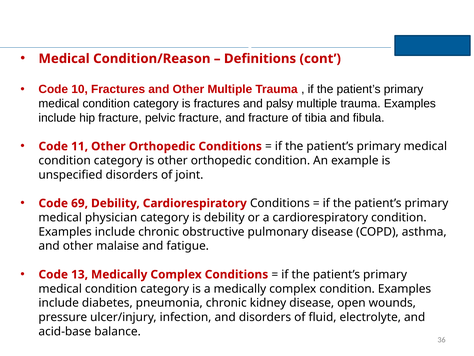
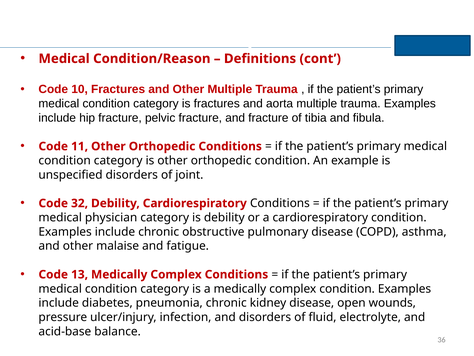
palsy: palsy -> aorta (280, 104)
69: 69 -> 32 (80, 203)
